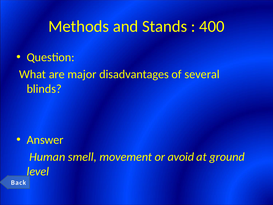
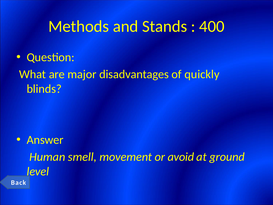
several: several -> quickly (202, 74)
